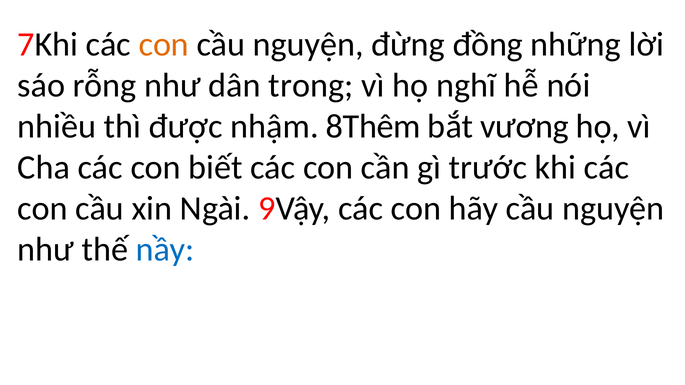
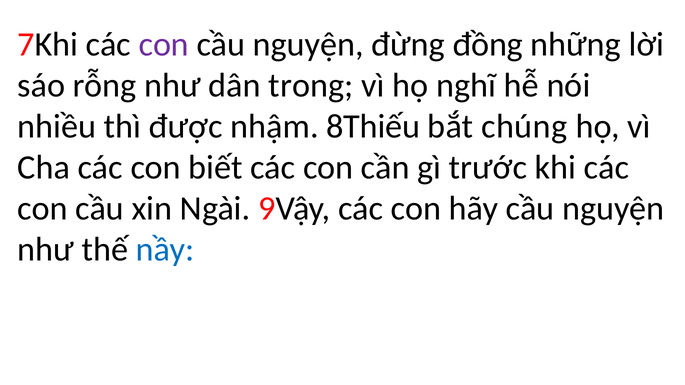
con colour: orange -> purple (164, 44)
8Thêm: 8Thêm -> 8Thiếu (373, 126)
vương: vương -> chúng (524, 126)
